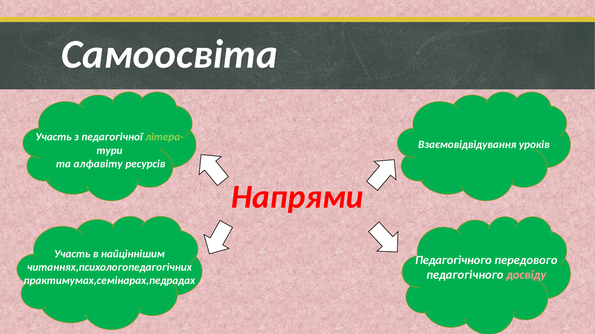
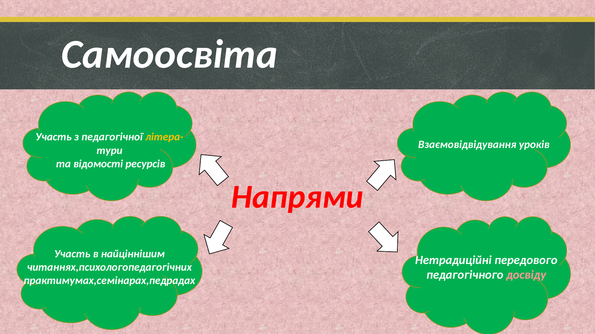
літера- colour: light green -> yellow (164, 137)
алфавіту: алфавіту -> відомості (98, 164)
Педагогічного: Педагогічного -> Нетрадиційні (453, 261)
